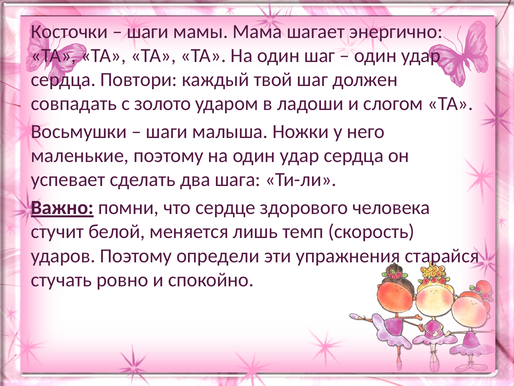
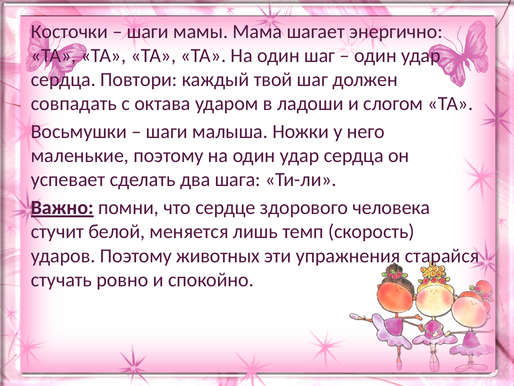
золото: золото -> октава (163, 103)
определи: определи -> животных (218, 255)
